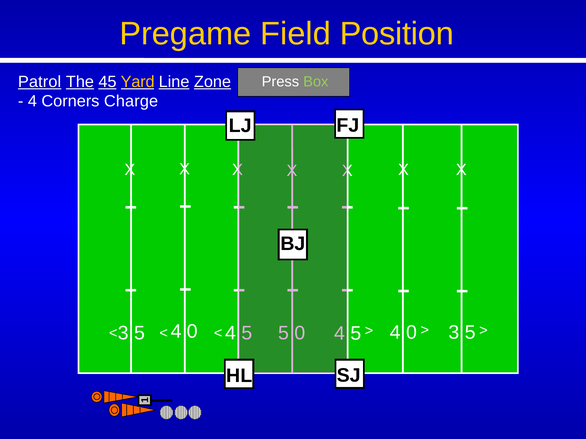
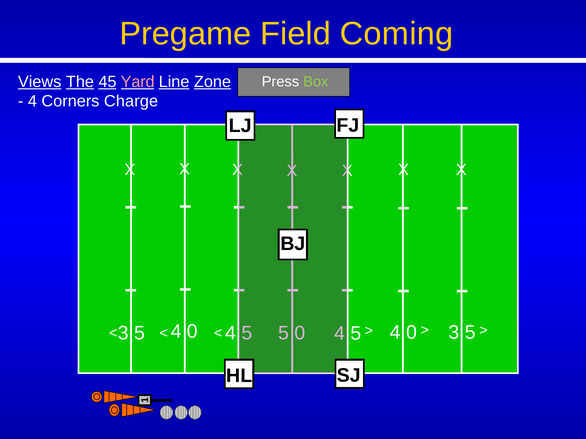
Position: Position -> Coming (397, 34)
Patrol: Patrol -> Views (40, 82)
Yard colour: yellow -> pink (138, 82)
